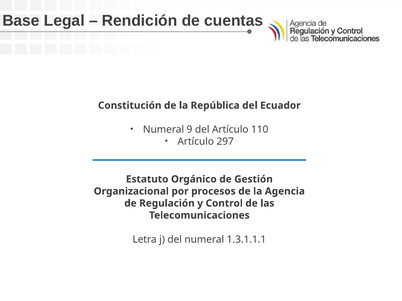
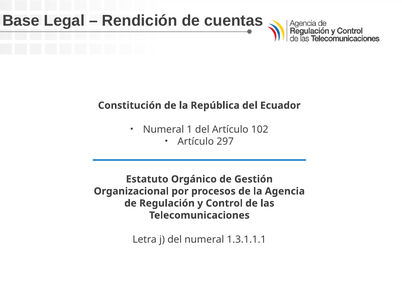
9: 9 -> 1 (190, 130)
110: 110 -> 102 (260, 130)
